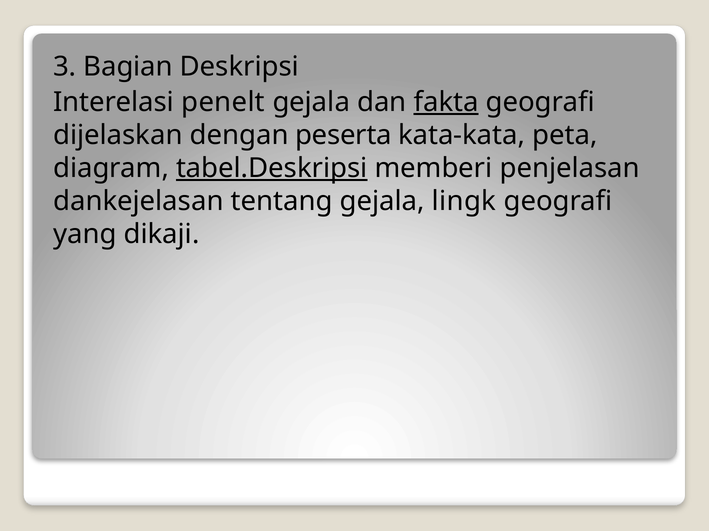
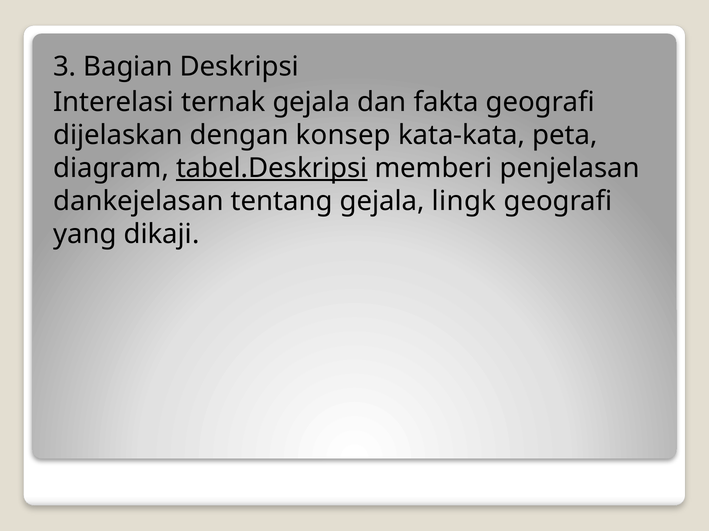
penelt: penelt -> ternak (223, 102)
fakta underline: present -> none (446, 102)
peserta: peserta -> konsep (343, 135)
